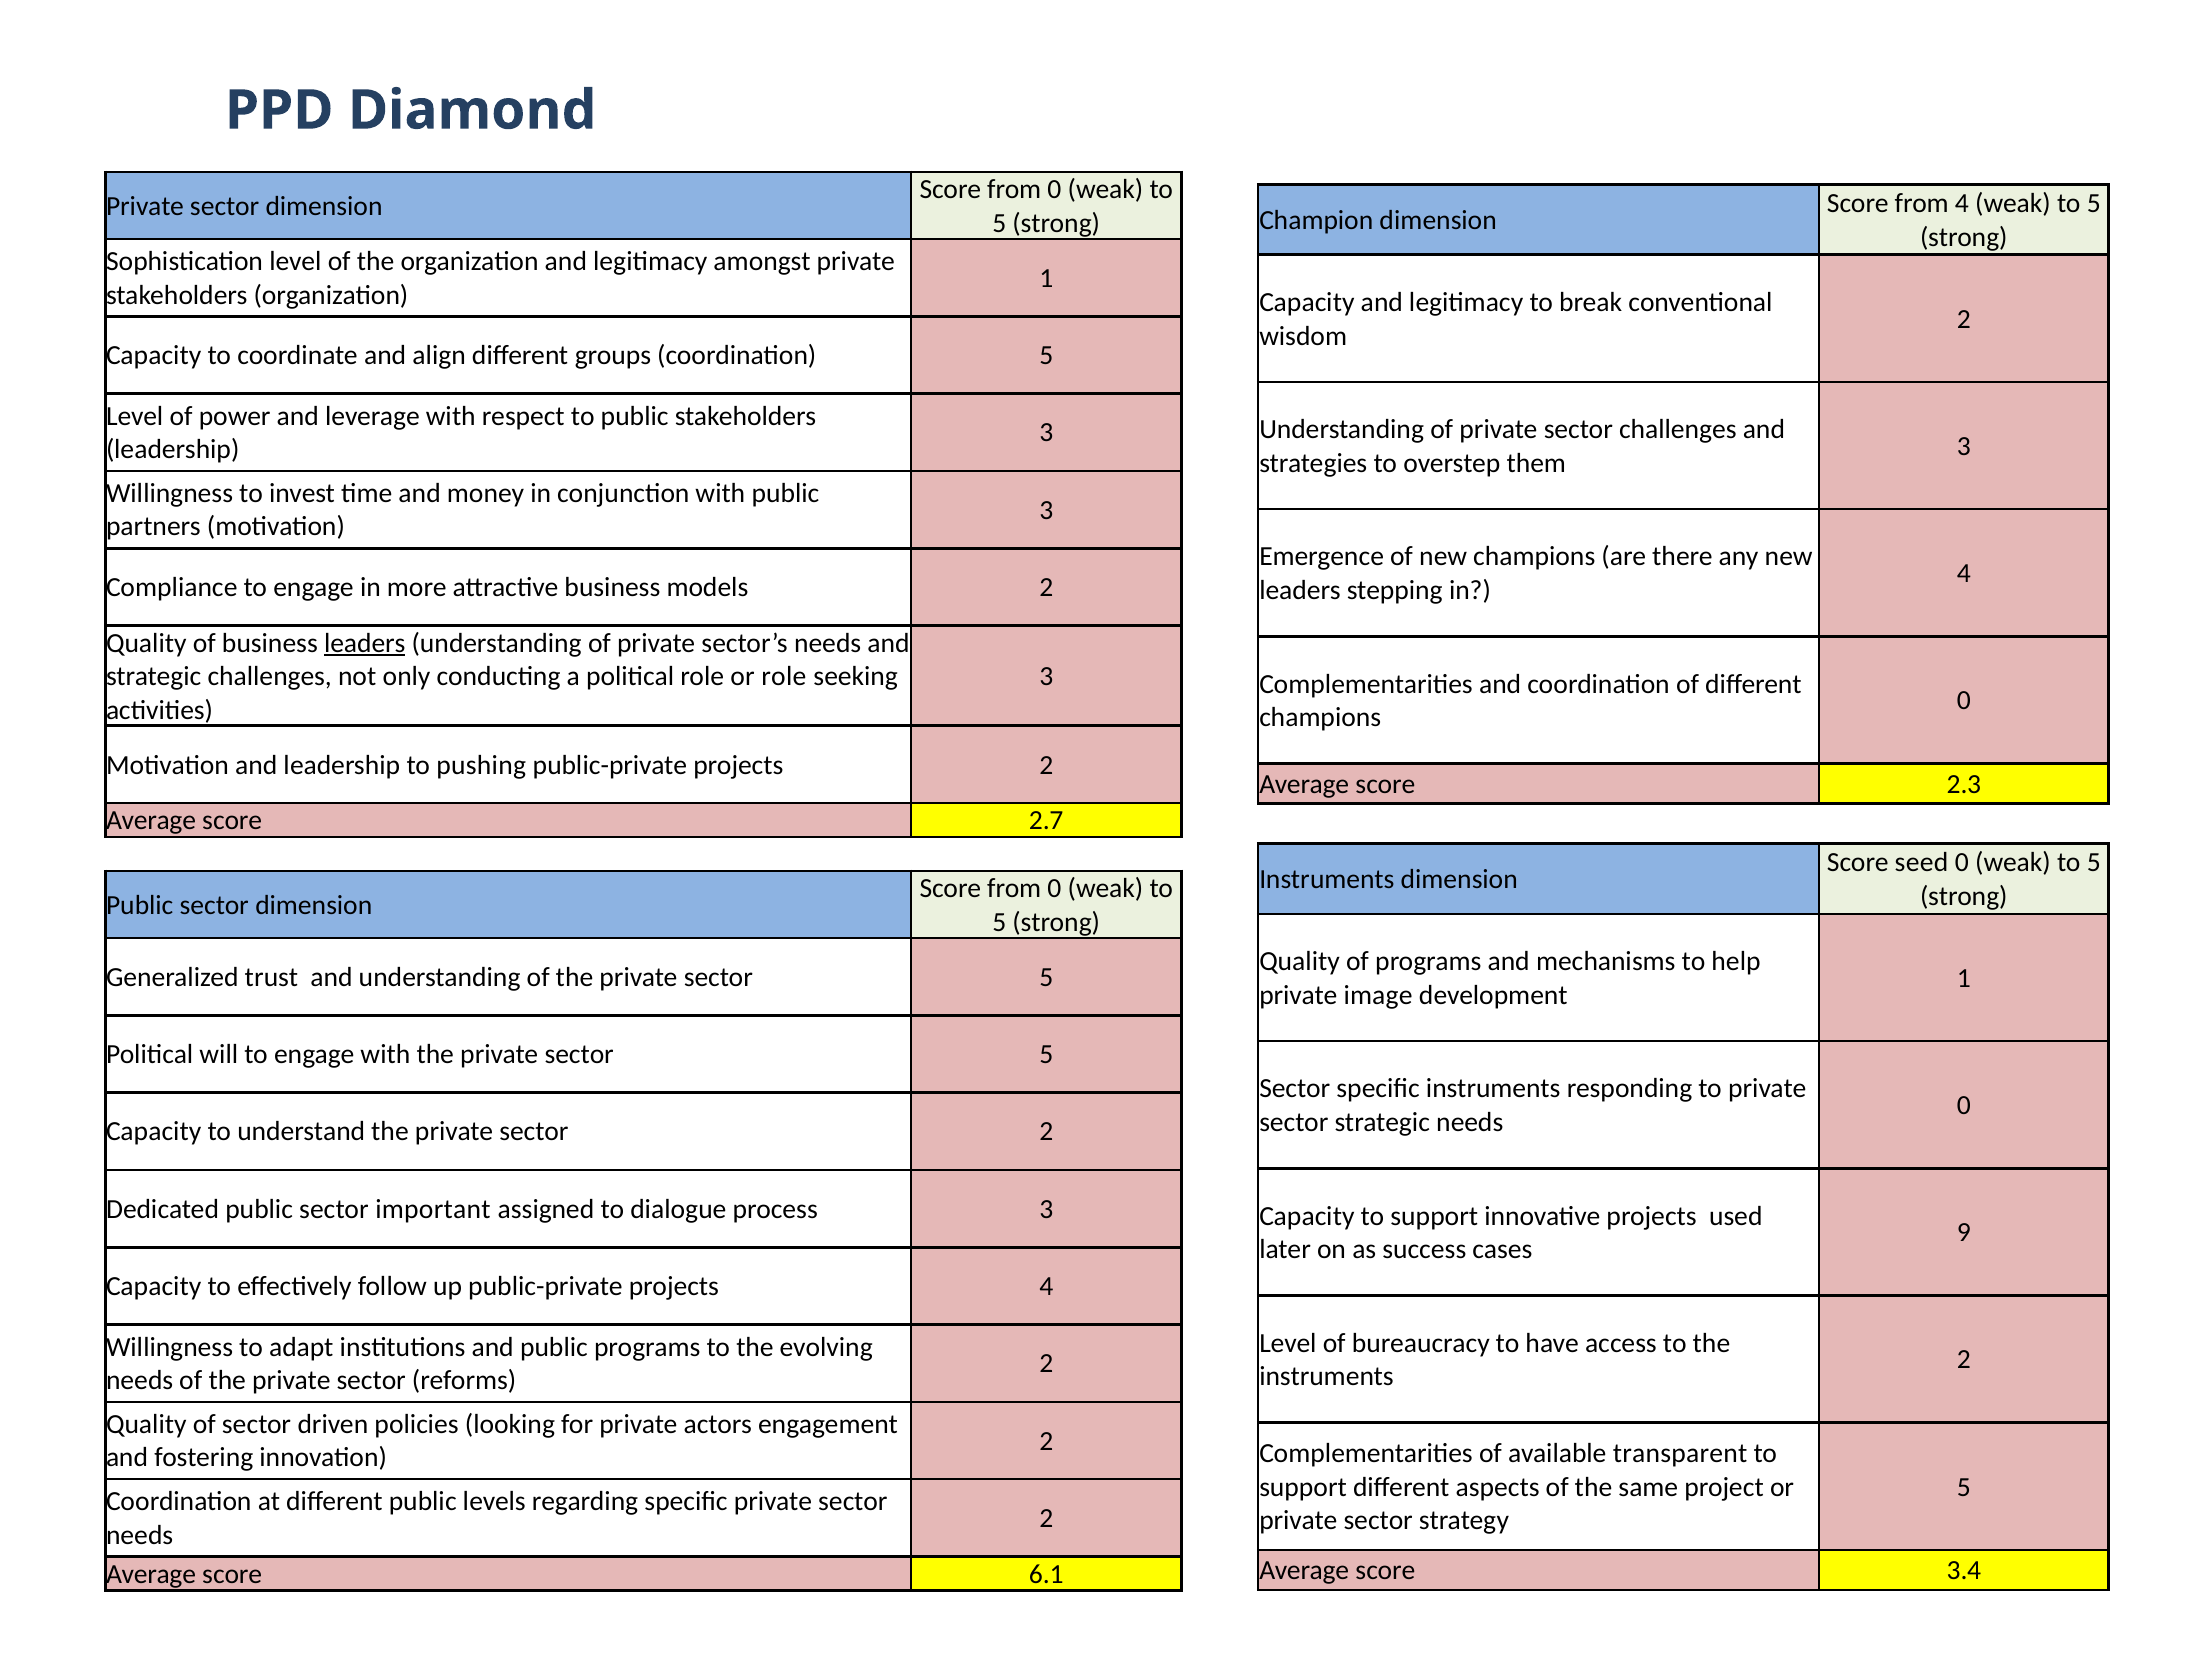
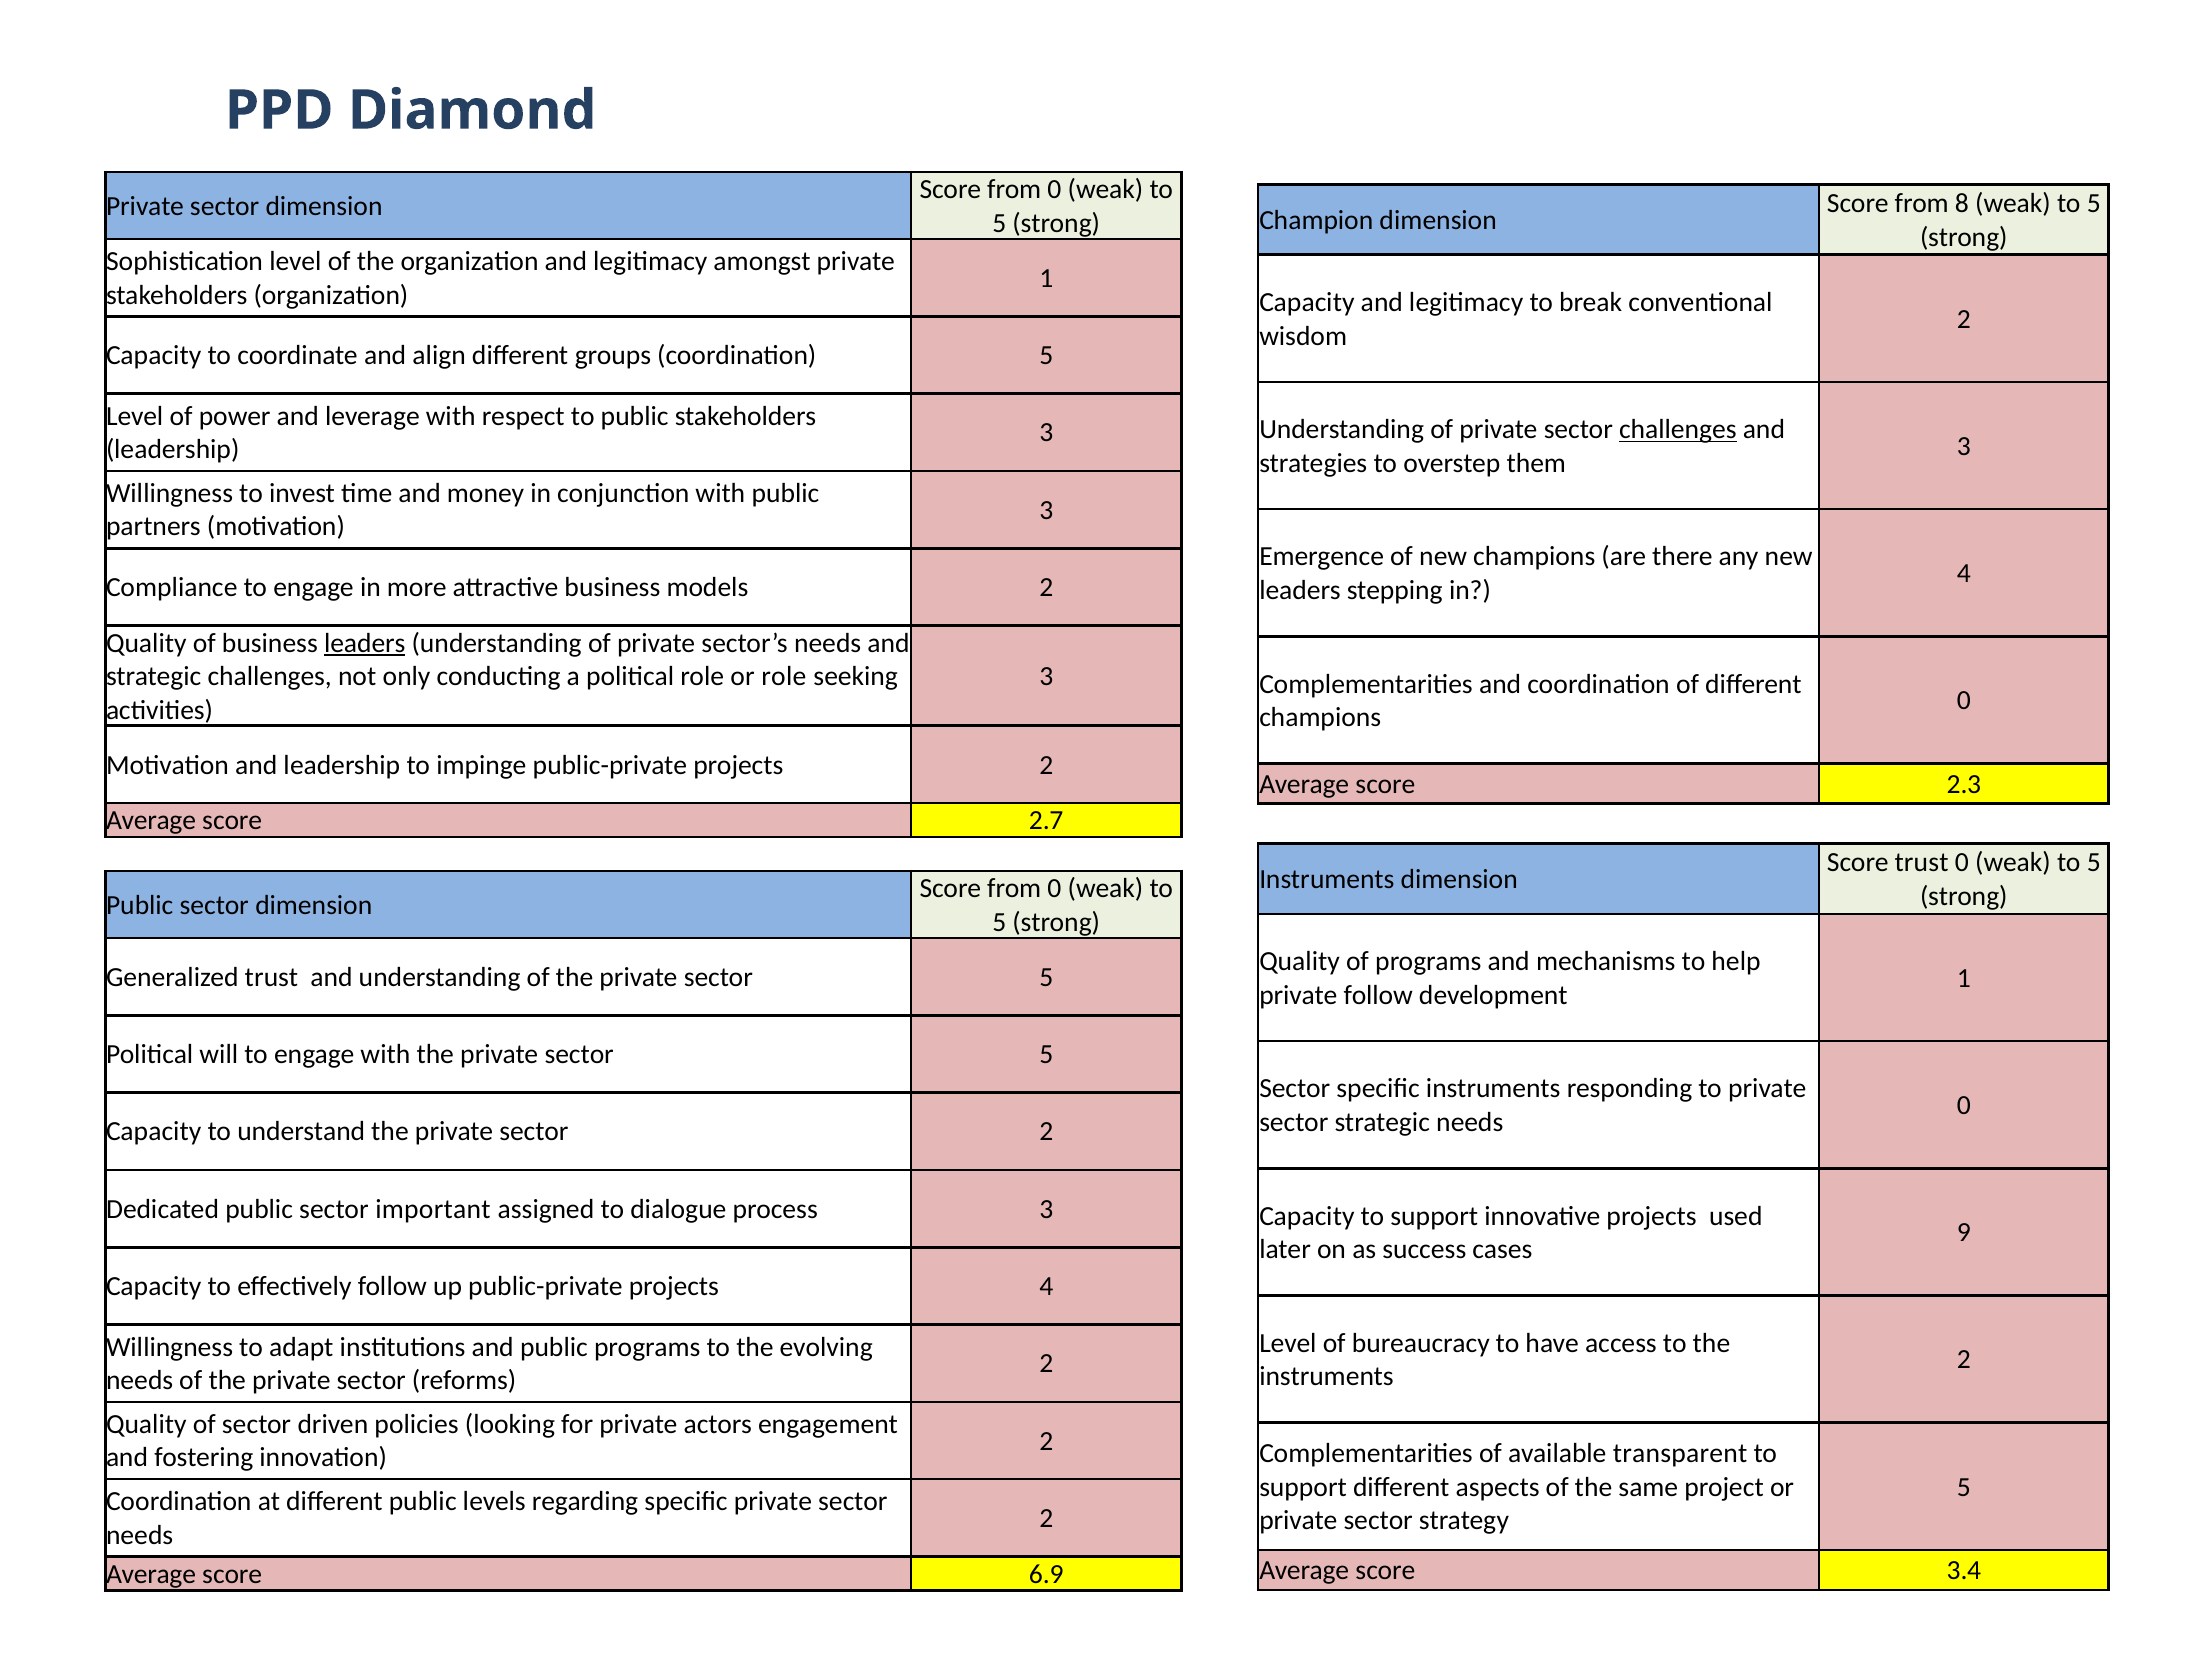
from 4: 4 -> 8 (1962, 204)
challenges underline: none -> present (1678, 430)
pushing: pushing -> impinge (481, 765)
Score seed: seed -> trust (1922, 863)
private image: image -> follow (1378, 995)
6.1: 6.1 -> 6.9 (1046, 1574)
